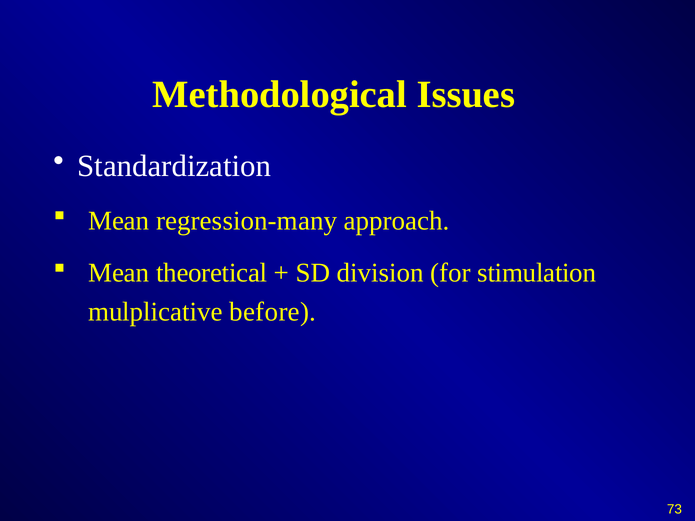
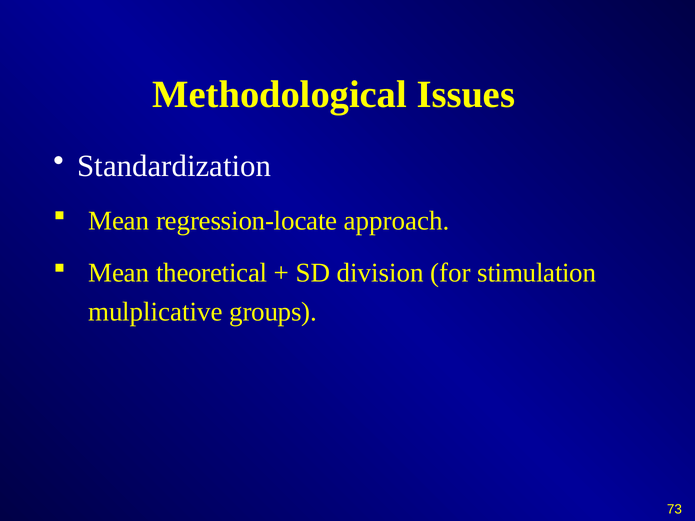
regression-many: regression-many -> regression-locate (247, 221)
before: before -> groups (273, 312)
